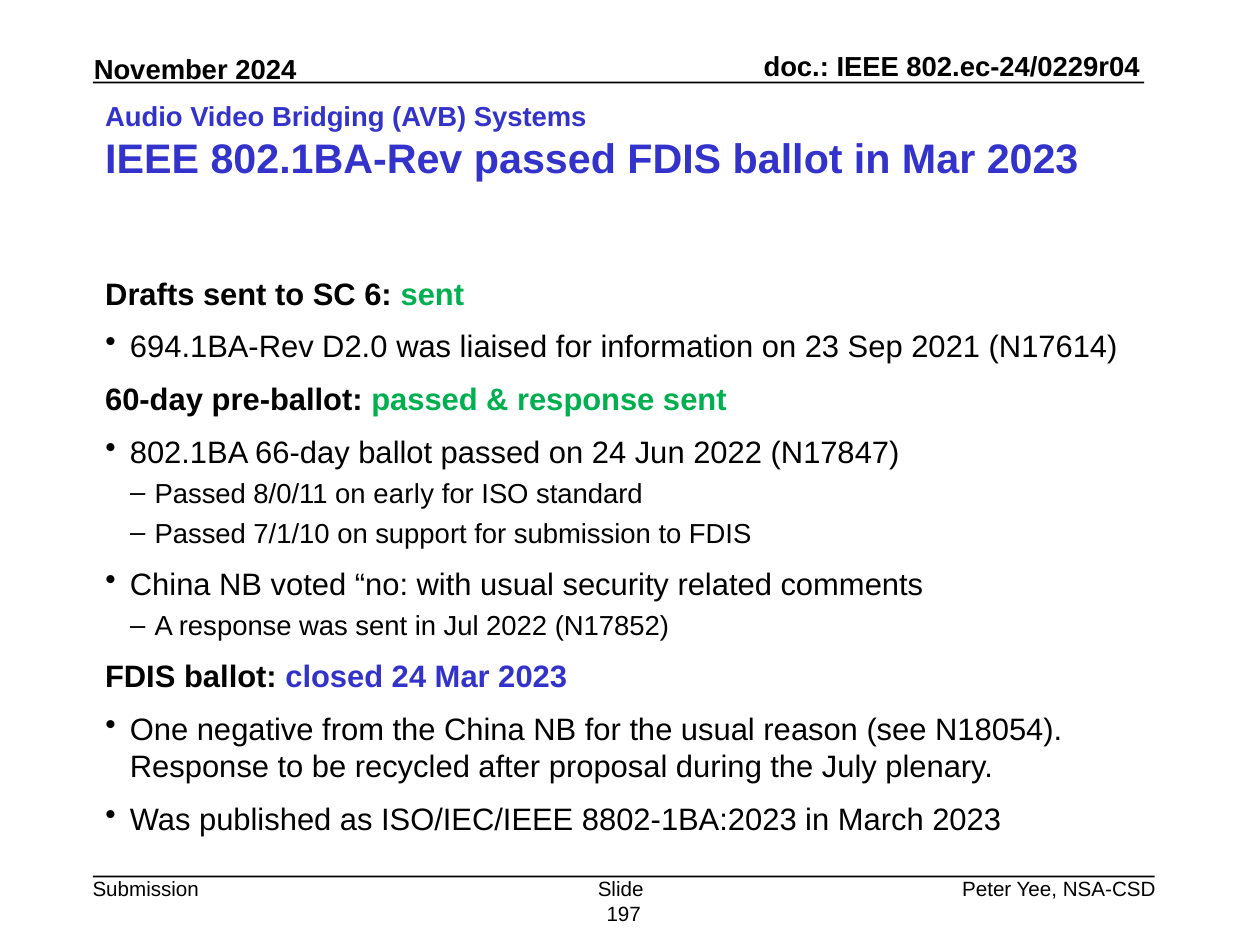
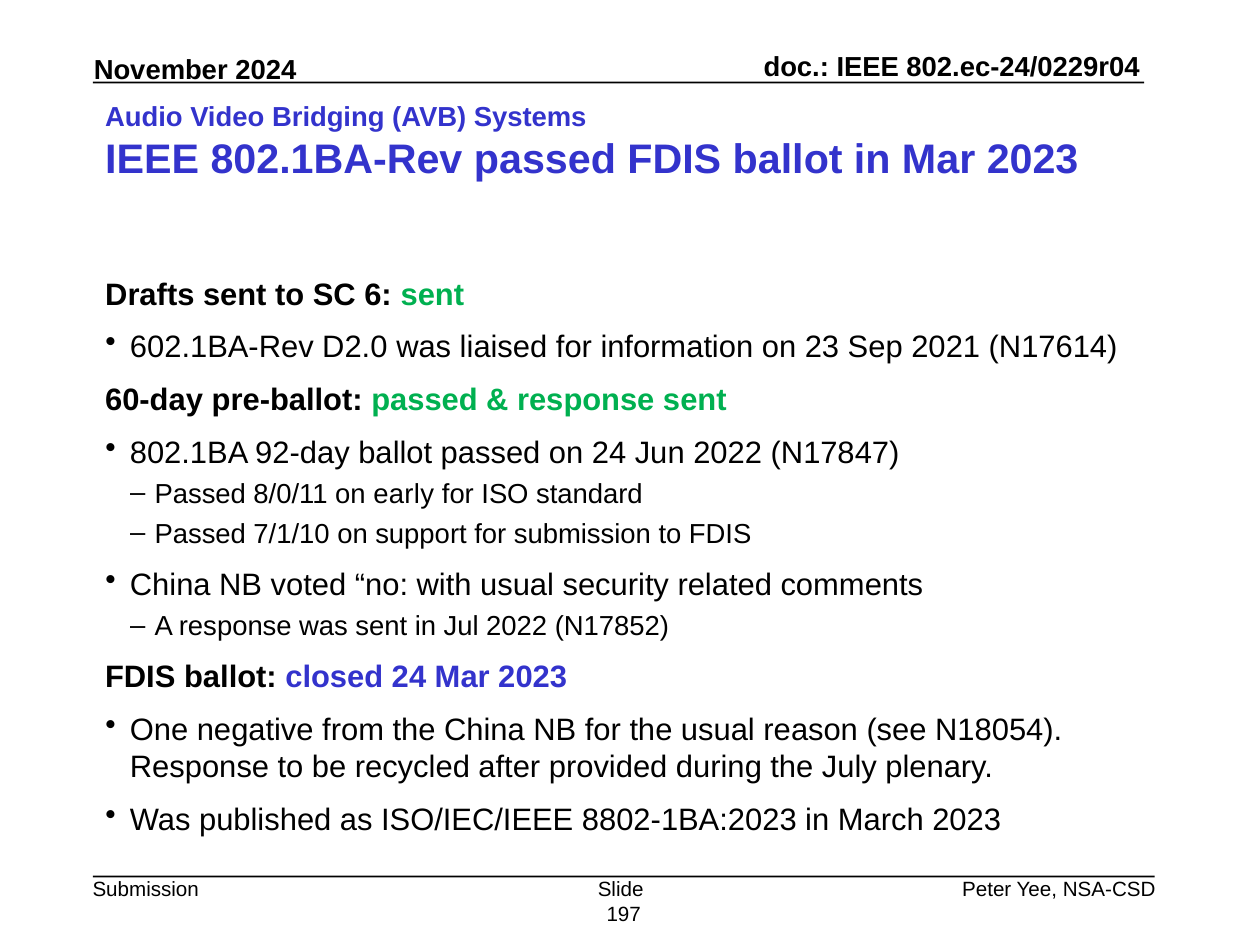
694.1BA-Rev: 694.1BA-Rev -> 602.1BA-Rev (222, 348)
66-day: 66-day -> 92-day (302, 453)
proposal: proposal -> provided (608, 767)
